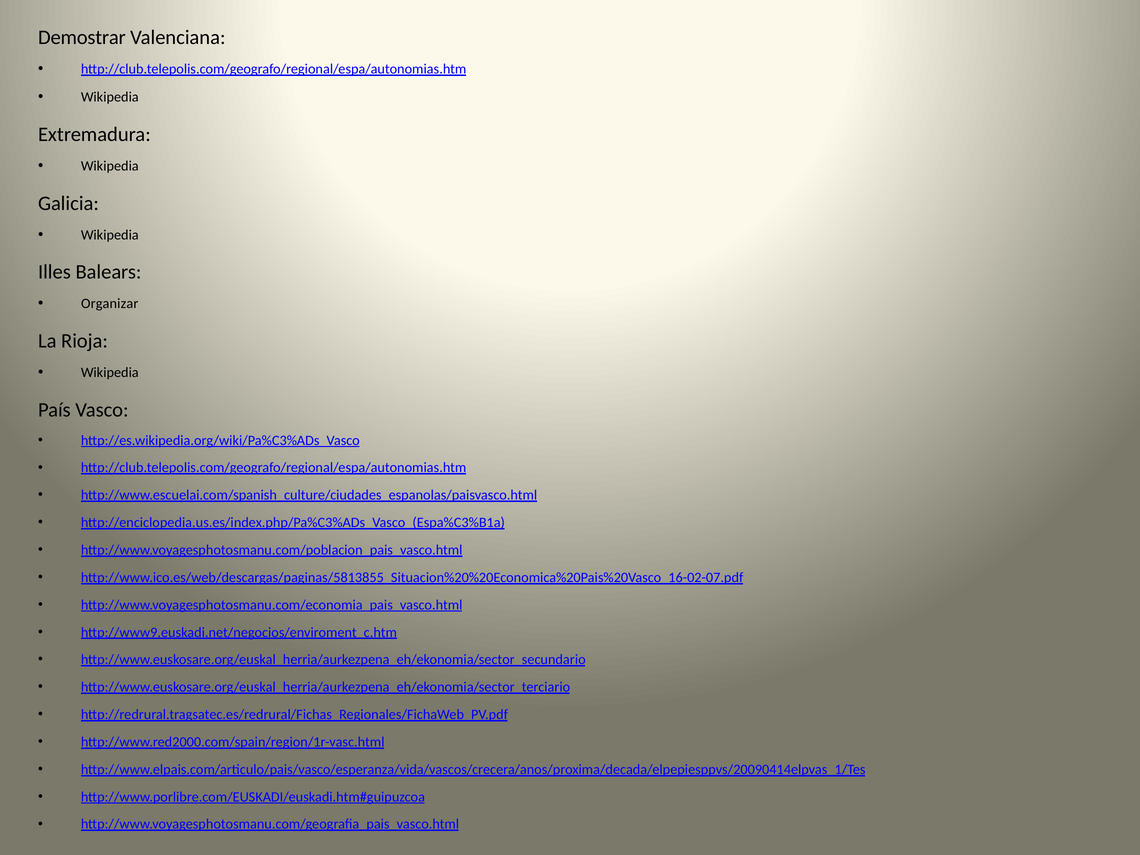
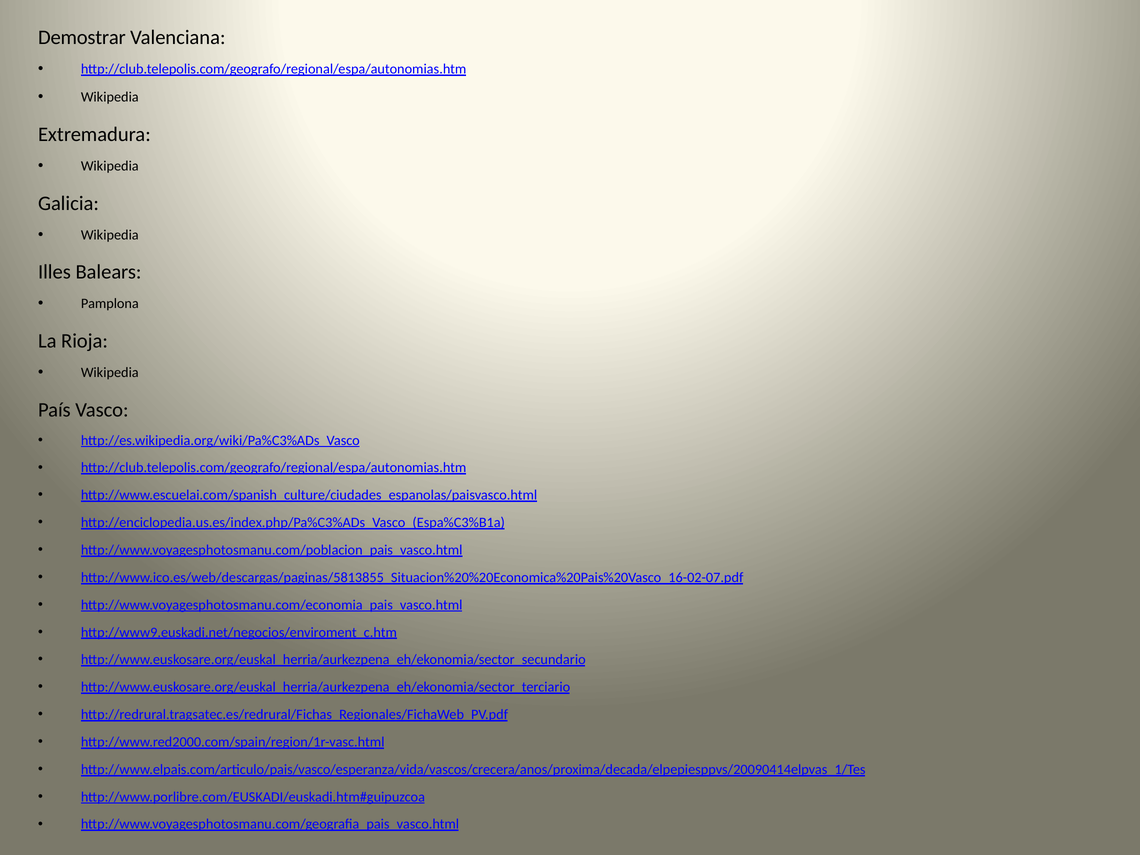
Organizar: Organizar -> Pamplona (110, 304)
